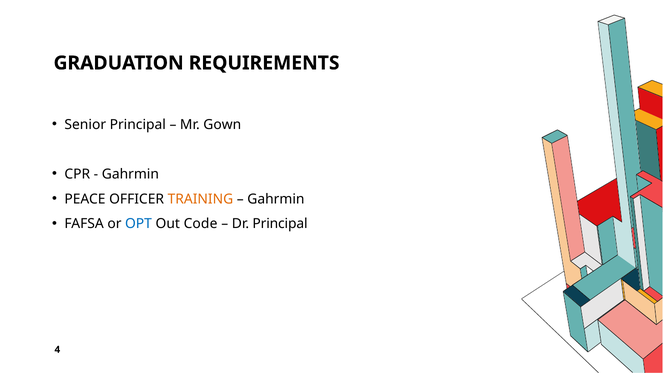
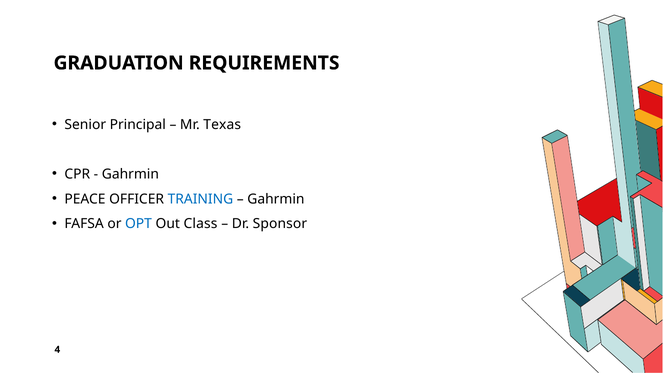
Gown: Gown -> Texas (222, 124)
TRAINING colour: orange -> blue (200, 199)
Code: Code -> Class (201, 224)
Dr Principal: Principal -> Sponsor (280, 224)
